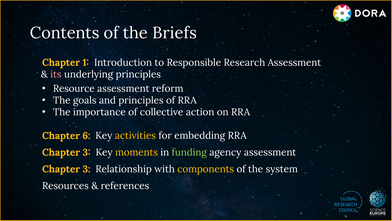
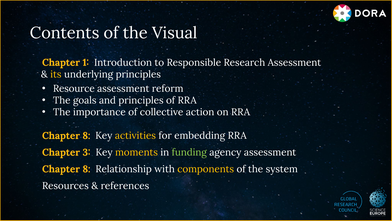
Briefs: Briefs -> Visual (175, 33)
its colour: pink -> yellow (56, 74)
6: 6 -> 8 (86, 135)
3: 3 -> 8 (86, 169)
